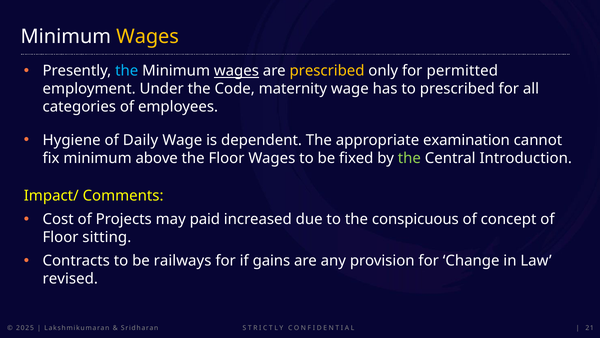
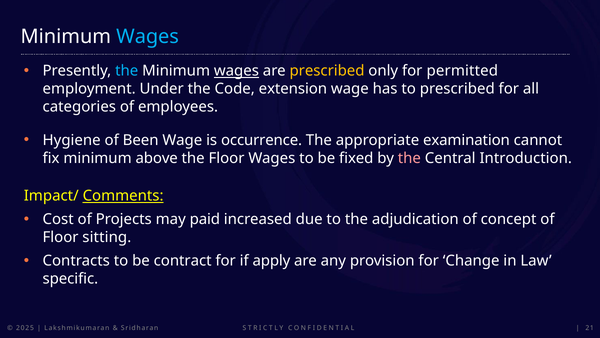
Wages colour: yellow -> light blue (148, 36)
maternity: maternity -> extension (293, 89)
Daily: Daily -> Been (141, 140)
dependent: dependent -> occurrence (262, 140)
the colour: light green -> pink (409, 158)
Comments underline: none -> present (123, 196)
conspicuous: conspicuous -> adjudication (415, 219)
railways: railways -> contract (183, 261)
gains: gains -> apply (271, 261)
revised: revised -> specific (70, 279)
